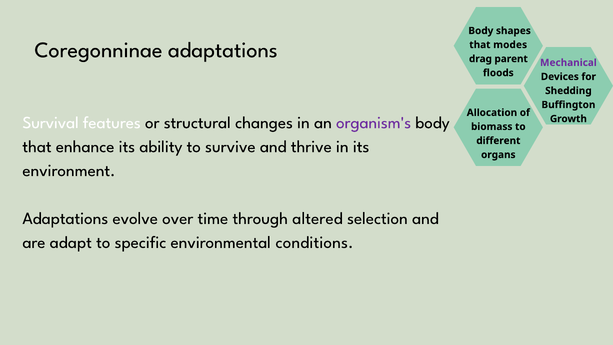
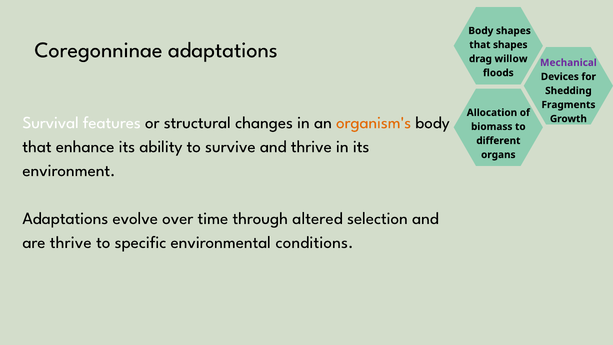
that modes: modes -> shapes (510, 45)
parent: parent -> willow (511, 59)
Buffington: Buffington -> Fragments (568, 105)
organism's colour: purple -> orange (374, 122)
are adapt: adapt -> thrive (71, 242)
